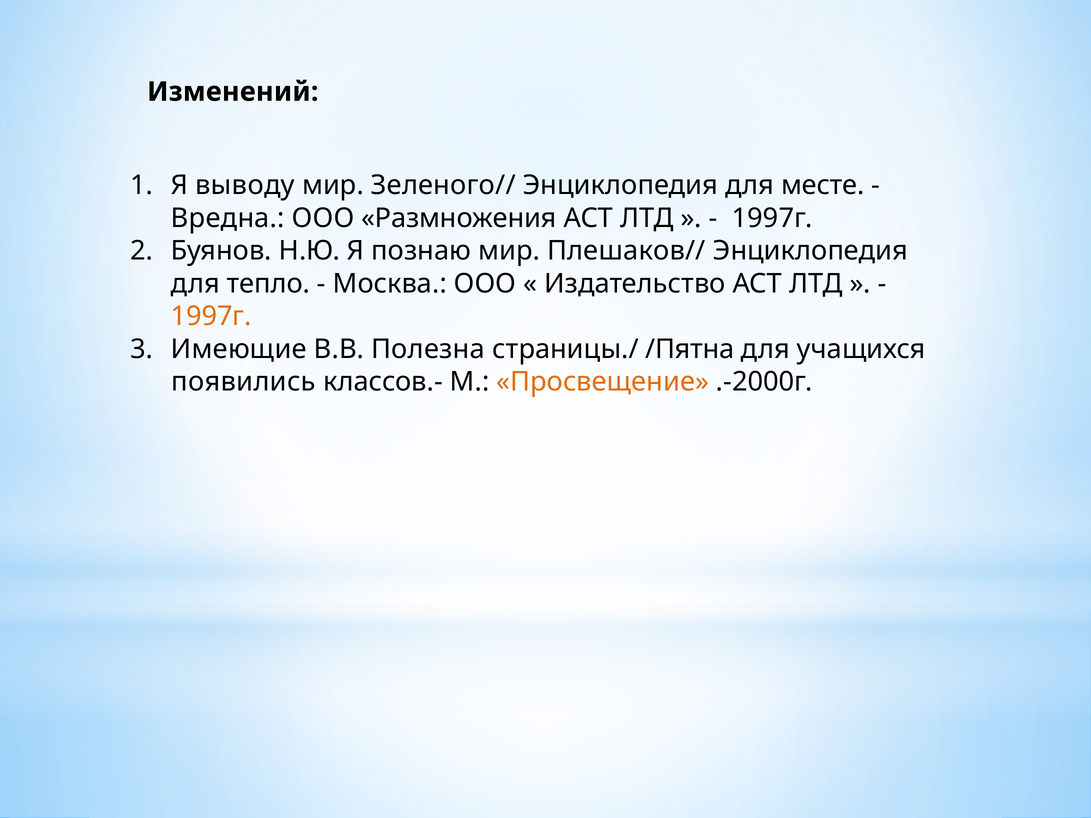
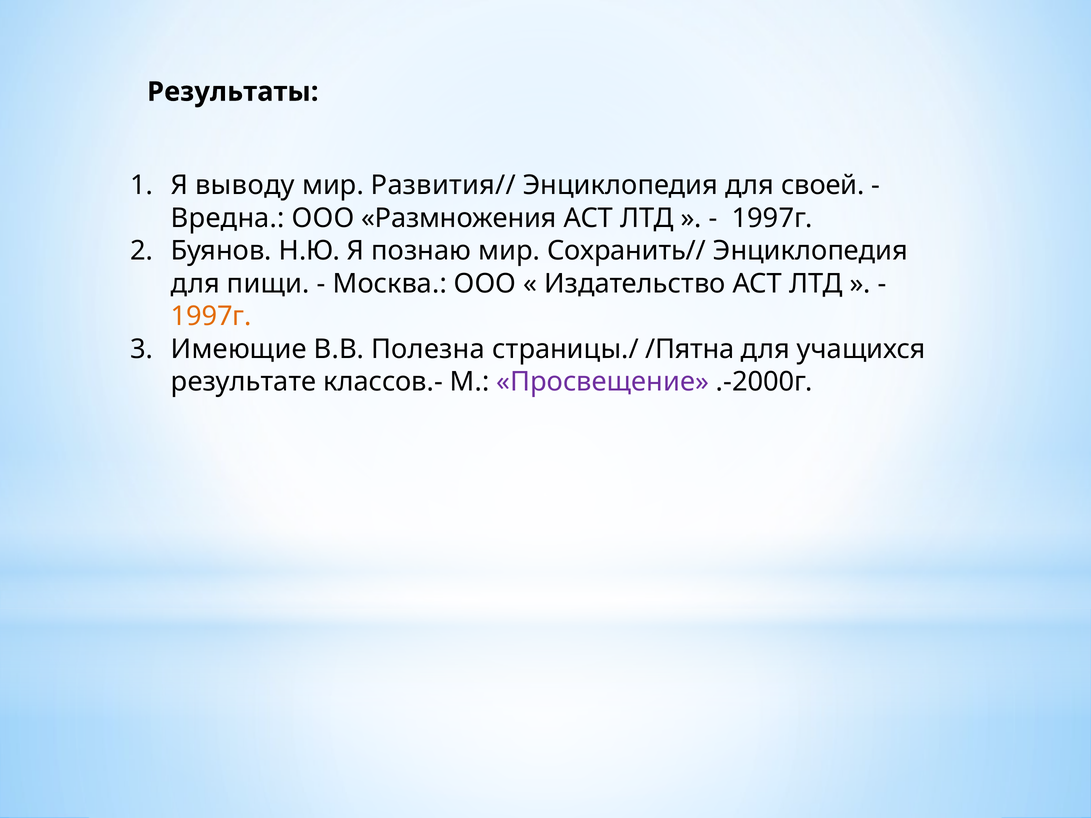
Изменений: Изменений -> Результаты (233, 92)
Зеленого//: Зеленого// -> Развития// (443, 186)
месте: месте -> своей (823, 186)
Плешаков//: Плешаков// -> Сохранить// (627, 251)
тепло: тепло -> пищи (268, 284)
появились: появились -> результате (244, 382)
Просвещение colour: orange -> purple (603, 382)
